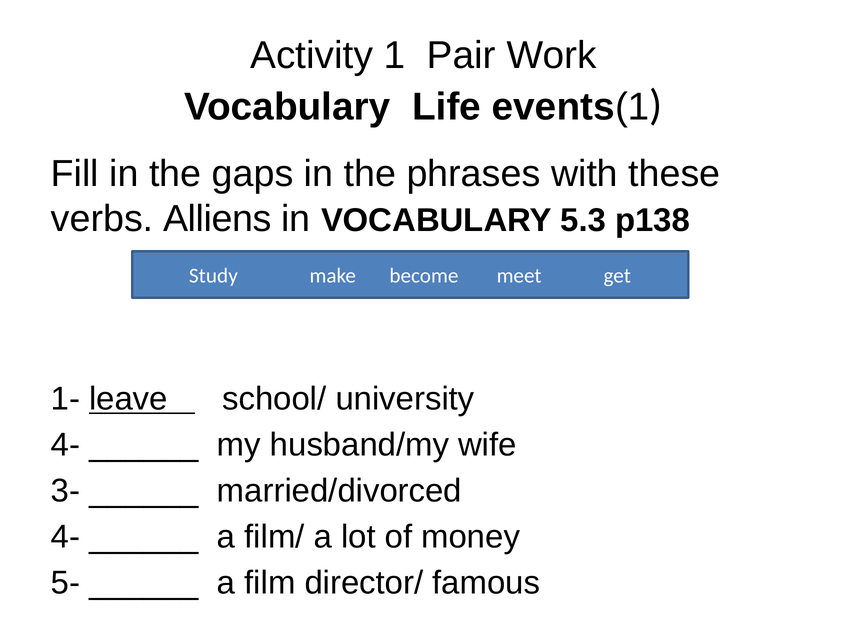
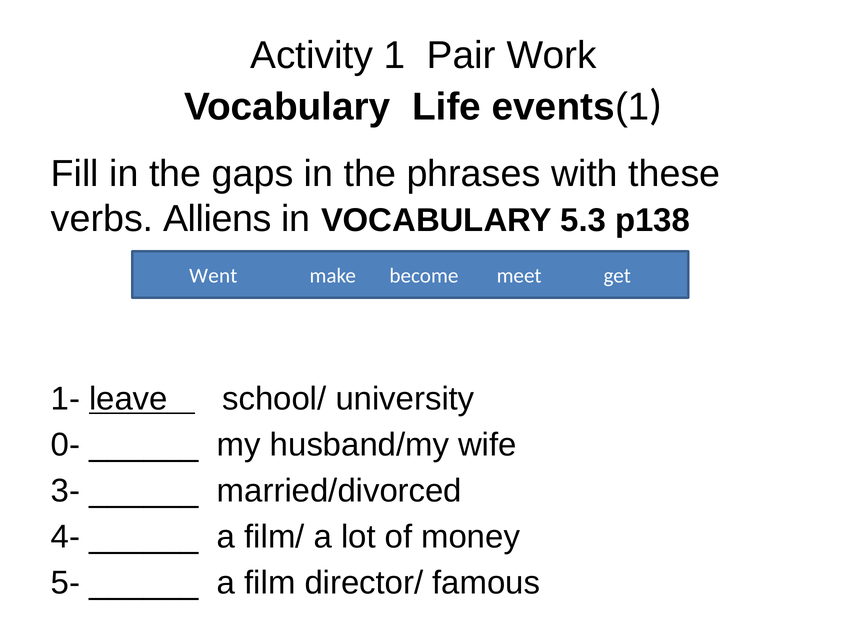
Study: Study -> Went (213, 276)
4-: 4- -> 0- (65, 445)
